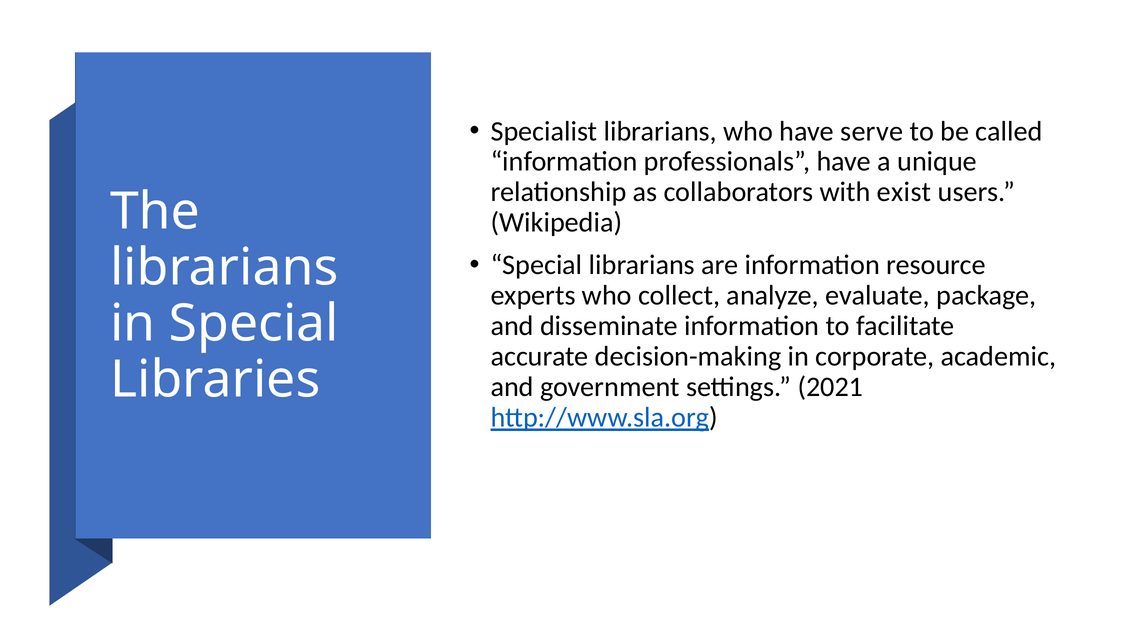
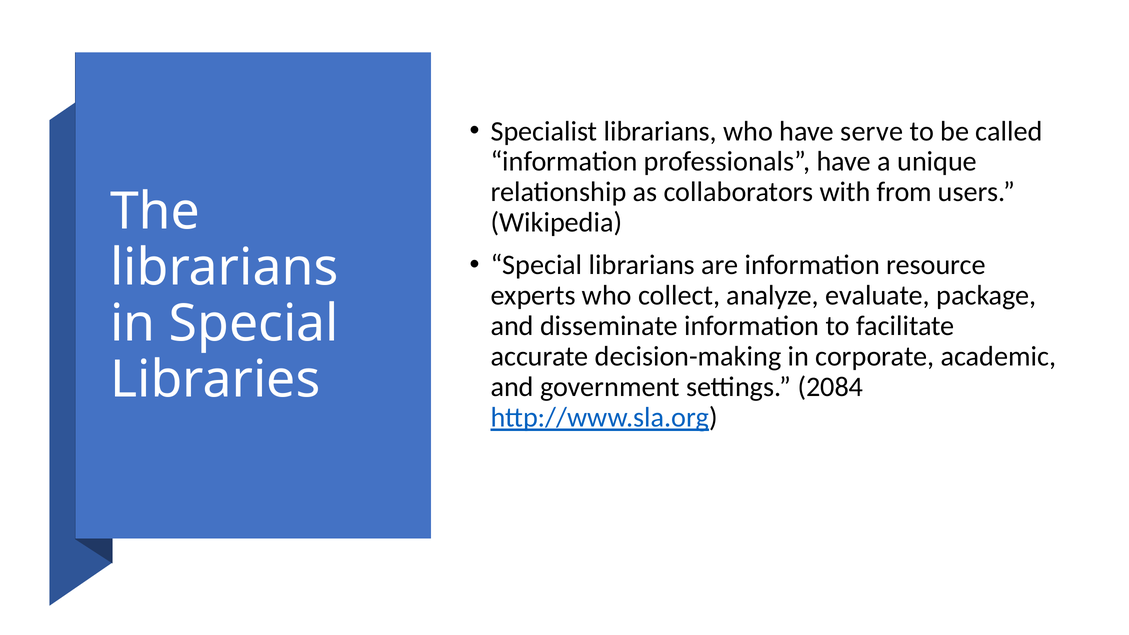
exist: exist -> from (904, 192)
2021: 2021 -> 2084 (830, 387)
